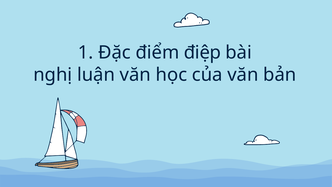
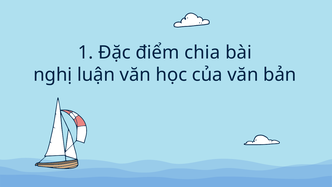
điệp: điệp -> chia (202, 52)
